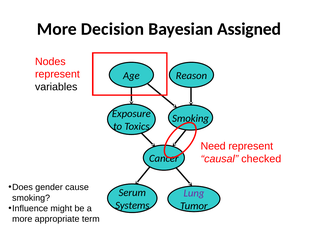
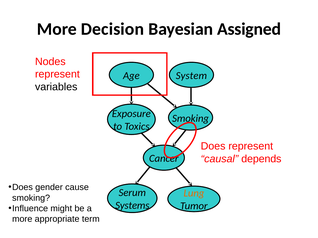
Reason: Reason -> System (191, 76)
Need: Need -> Does (213, 146)
checked: checked -> depends (261, 159)
Lung colour: purple -> orange (194, 194)
